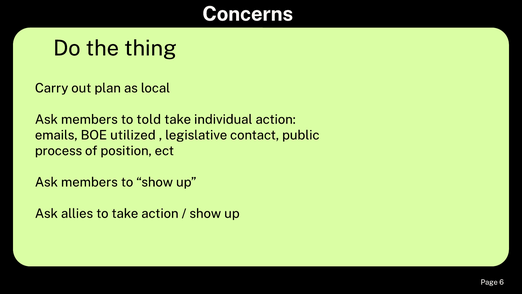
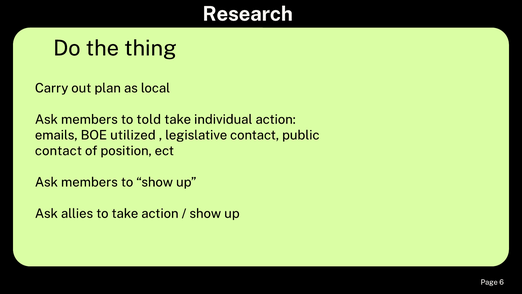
Concerns: Concerns -> Research (248, 14)
process: process -> contact (58, 151)
